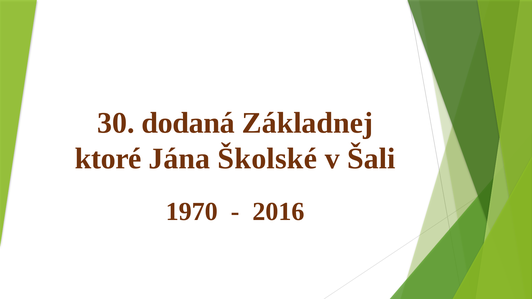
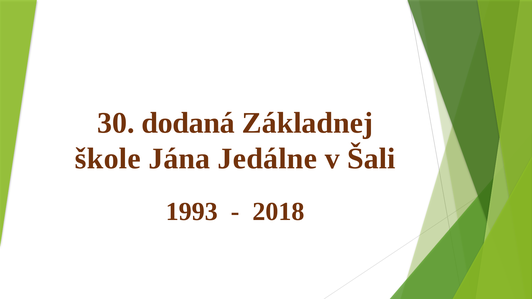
ktoré: ktoré -> škole (108, 159)
Školské: Školské -> Jedálne (267, 159)
1970: 1970 -> 1993 (192, 212)
2016: 2016 -> 2018 (279, 212)
